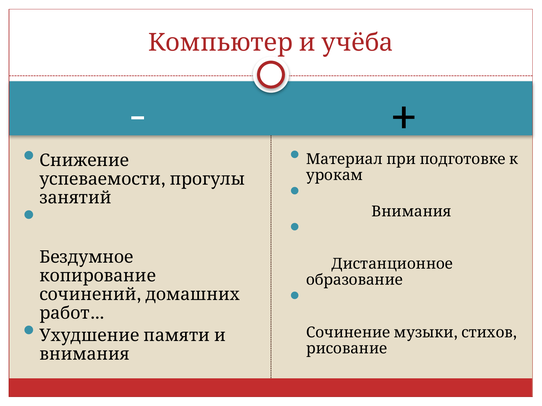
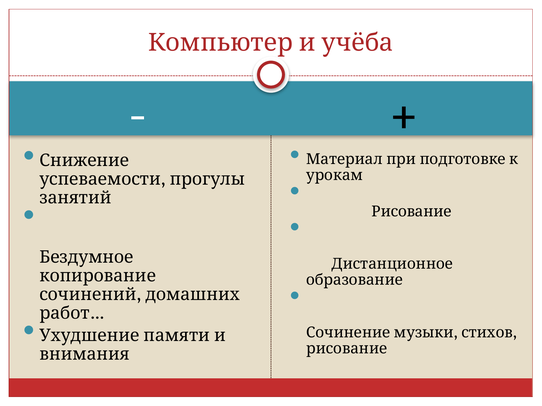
Внимания: Внимания -> Рисование (412, 212)
